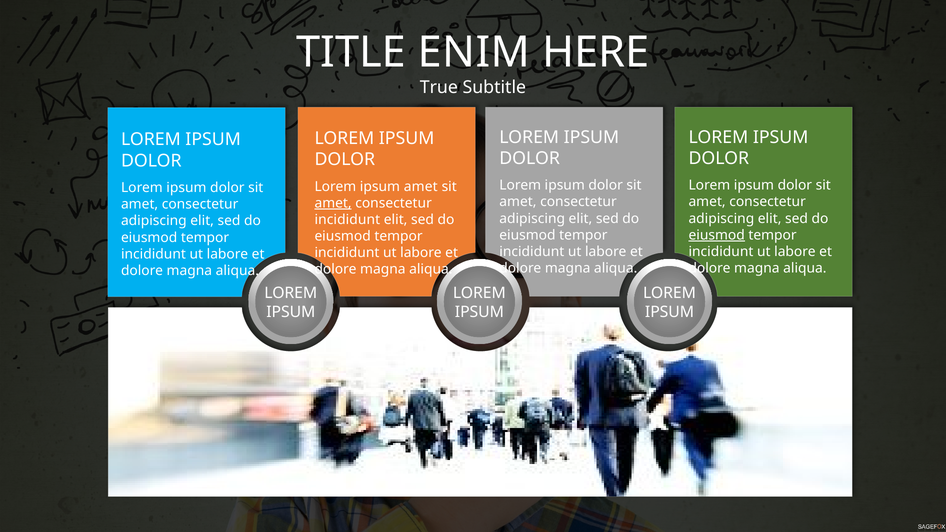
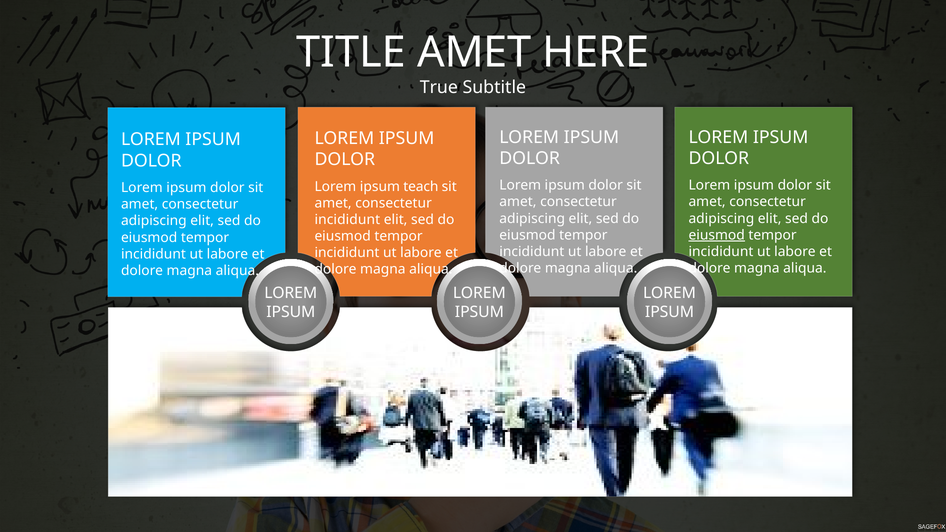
TITLE ENIM: ENIM -> AMET (474, 53)
ipsum amet: amet -> teach (421, 187)
amet underline: present -> none (333, 203)
